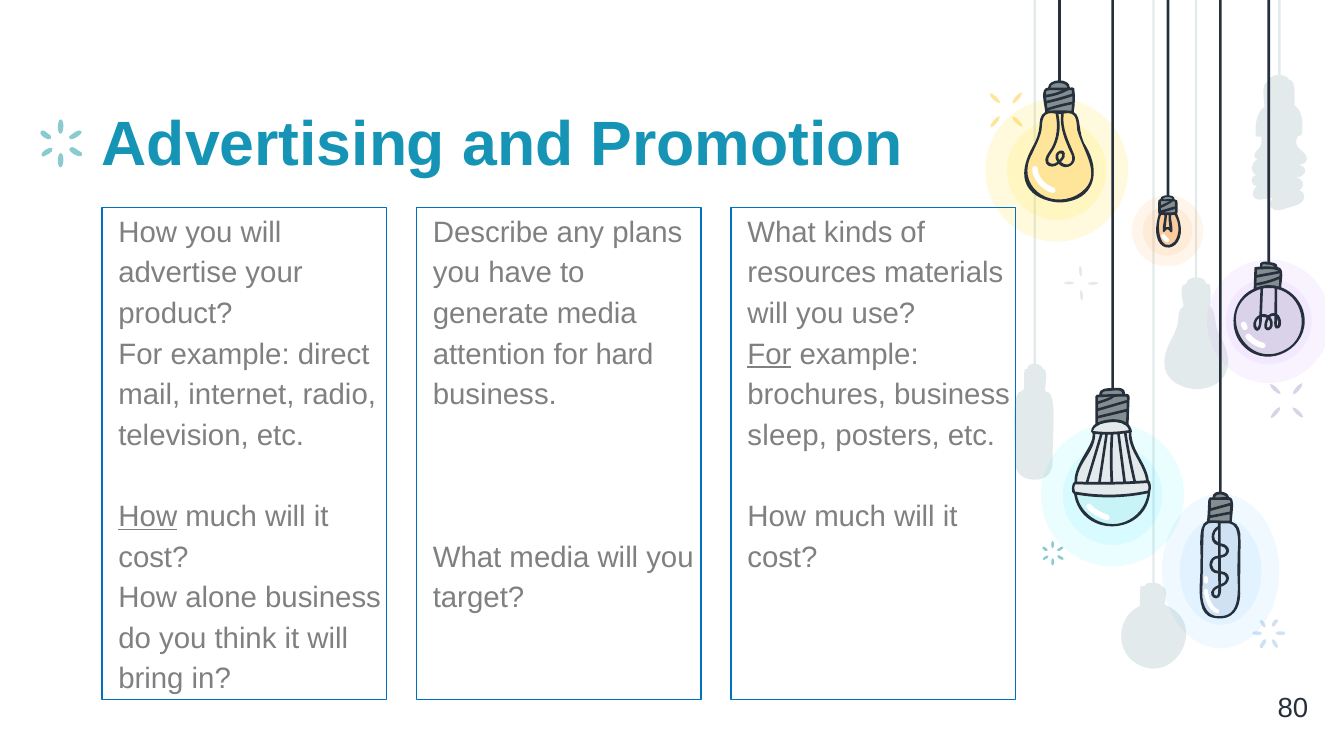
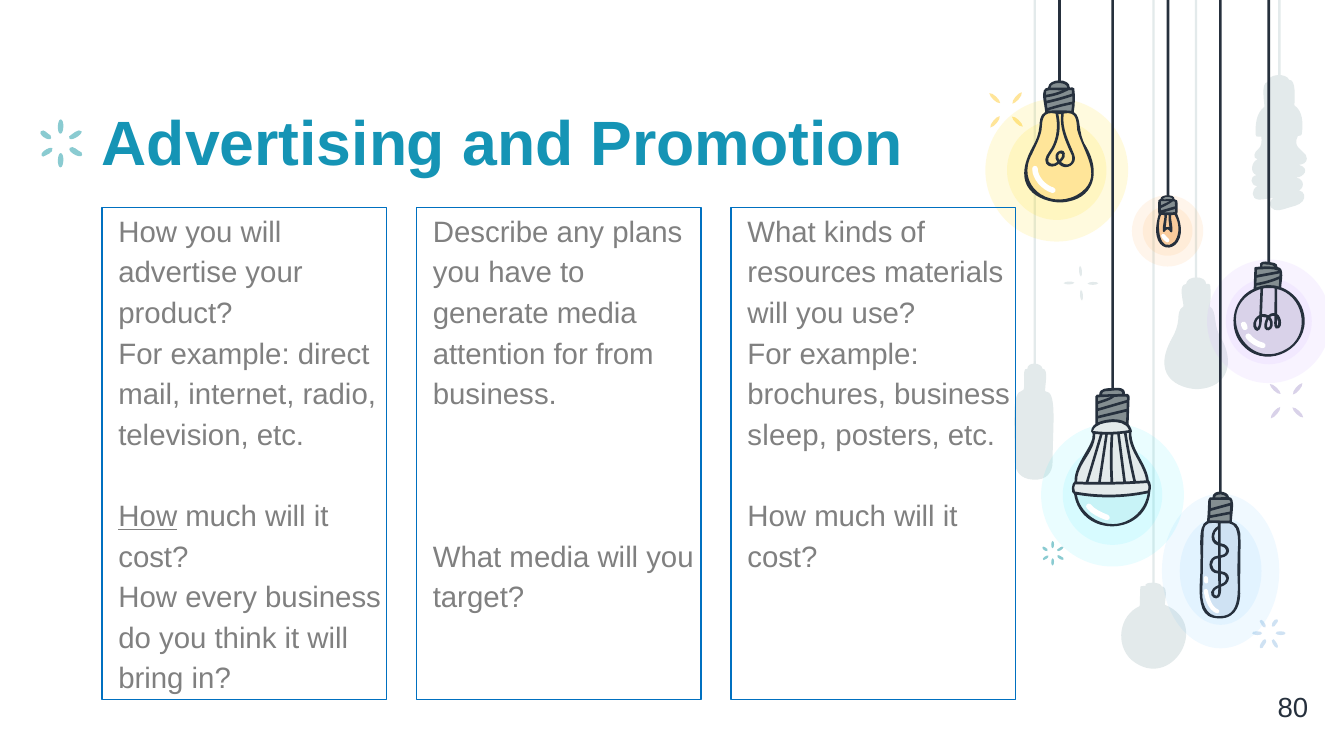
hard: hard -> from (625, 354)
For underline: present -> none (769, 354)
alone: alone -> every (221, 597)
